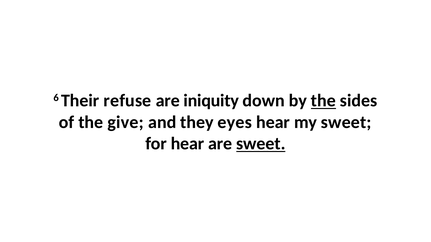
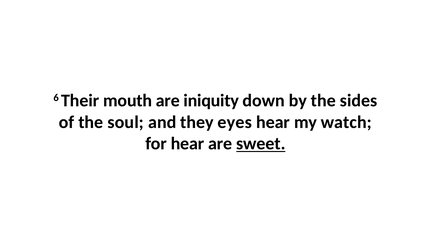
refuse: refuse -> mouth (128, 101)
the underline: present -> none (323, 101)
give: give -> soul (126, 122)
my sweet: sweet -> watch (346, 122)
